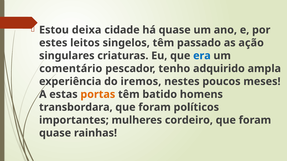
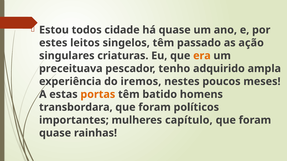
deixa: deixa -> todos (87, 30)
era colour: blue -> orange (202, 56)
comentário: comentário -> preceituava (71, 69)
cordeiro: cordeiro -> capítulo (189, 120)
